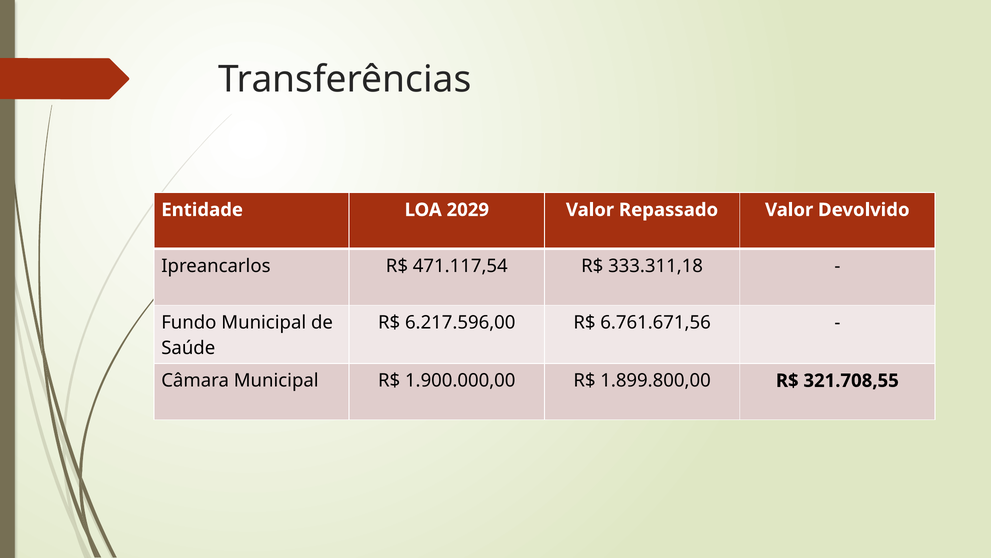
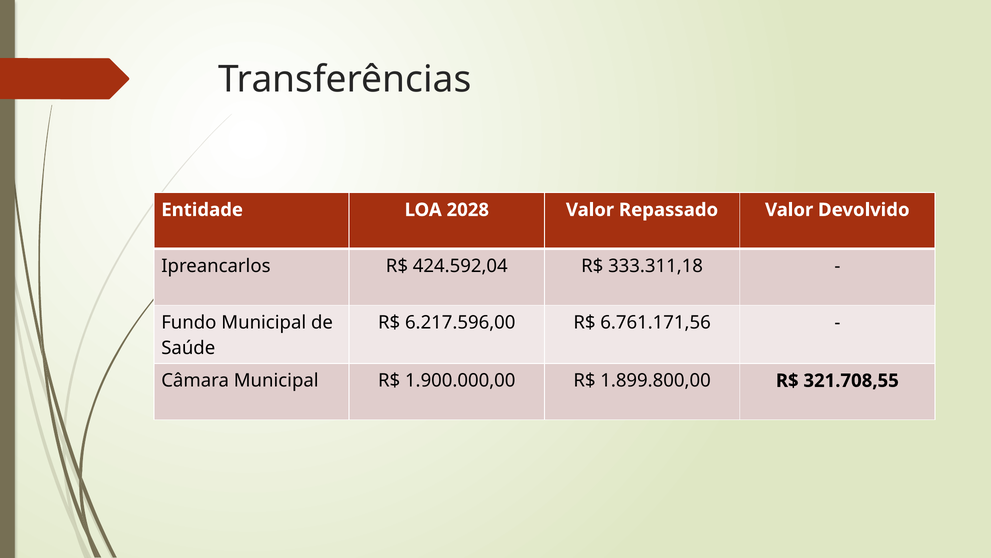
2029: 2029 -> 2028 (468, 210)
471.117,54: 471.117,54 -> 424.592,04 (460, 266)
6.761.671,56: 6.761.671,56 -> 6.761.171,56 (656, 322)
